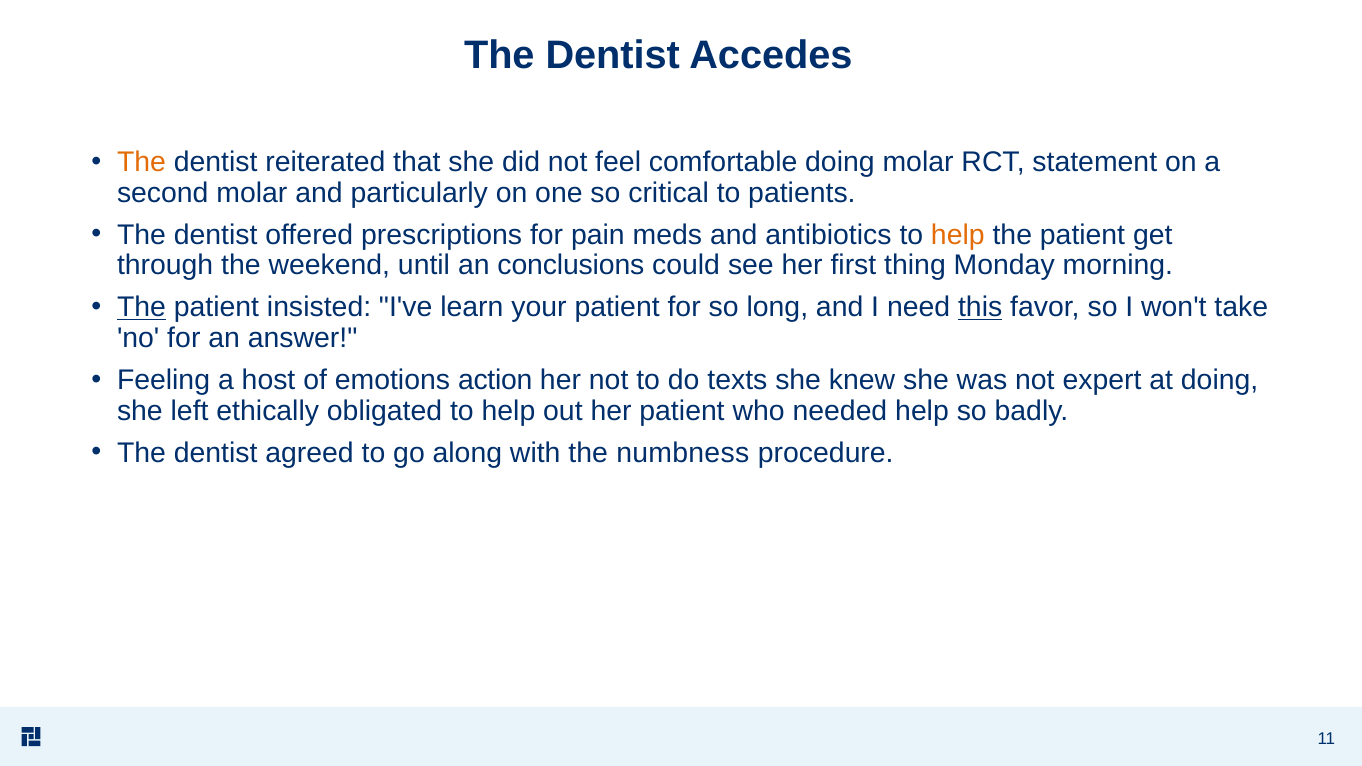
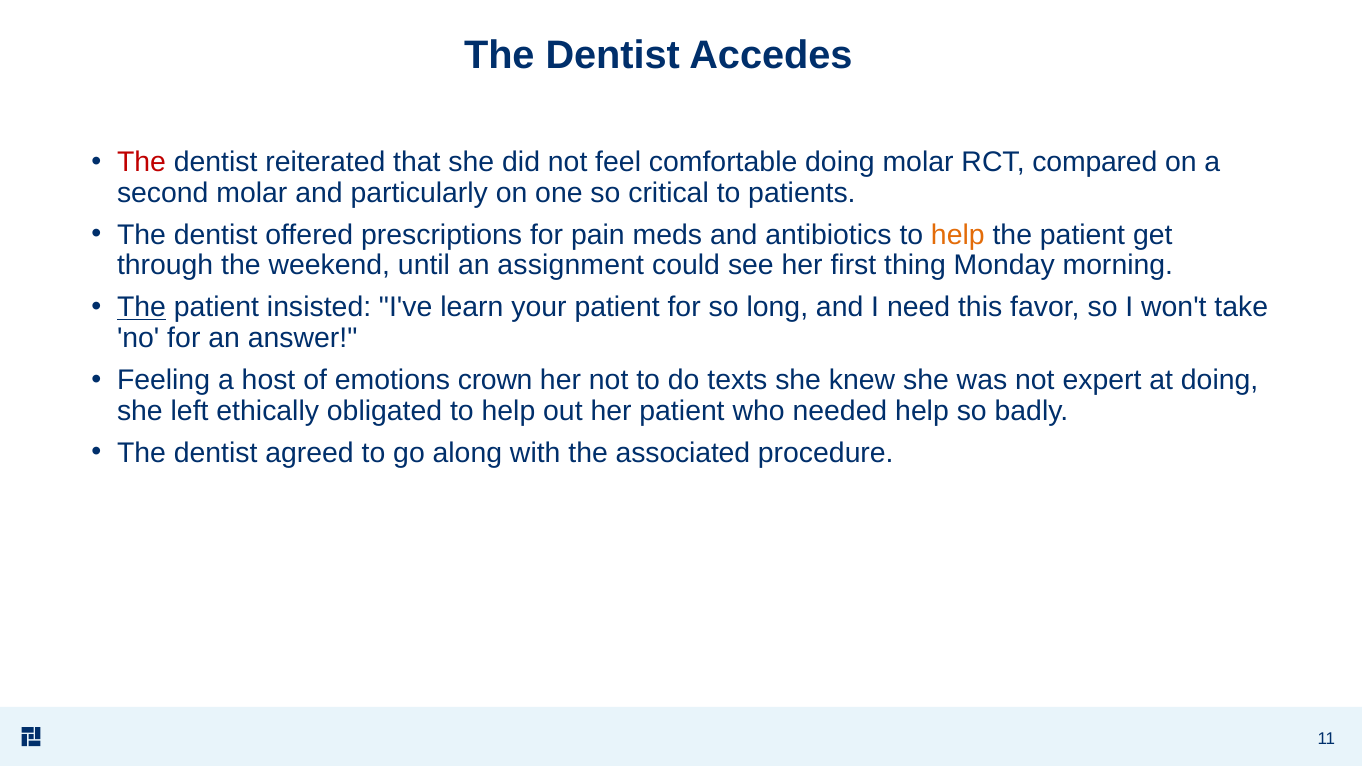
The colour: orange -> red (141, 162)
statement: statement -> compared (1095, 162)
conclusions: conclusions -> assignment (571, 265)
this underline: present -> none (980, 307)
action: action -> crown (495, 380)
numbness: numbness -> associated (683, 453)
